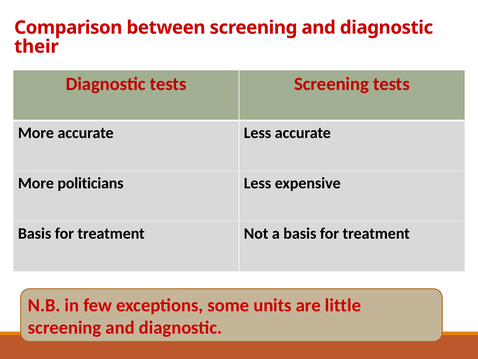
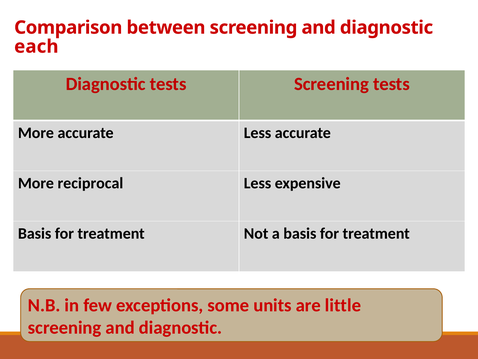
their: their -> each (36, 47)
politicians: politicians -> reciprocal (90, 183)
